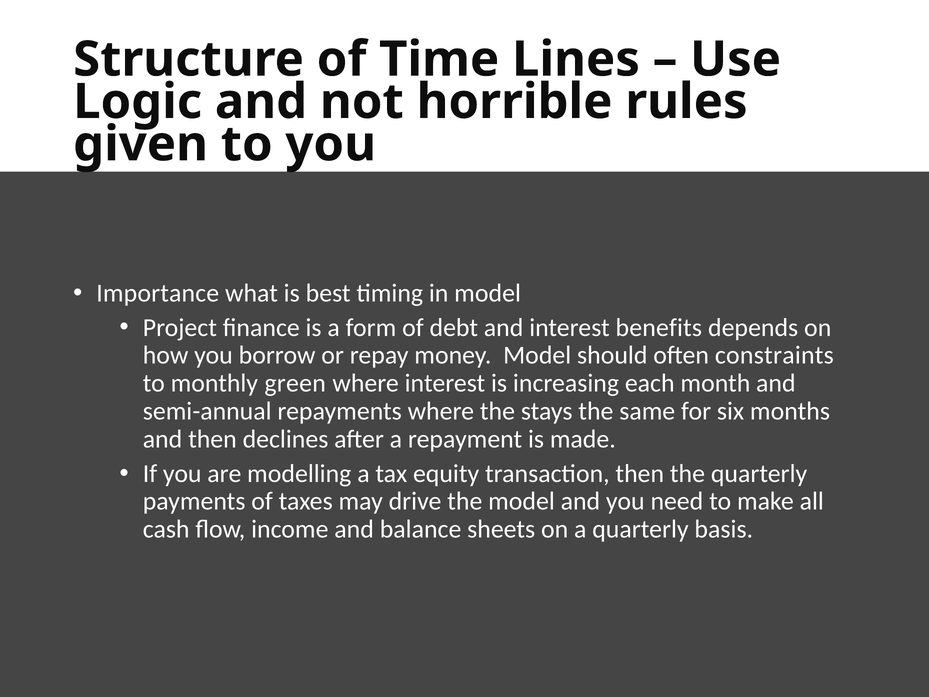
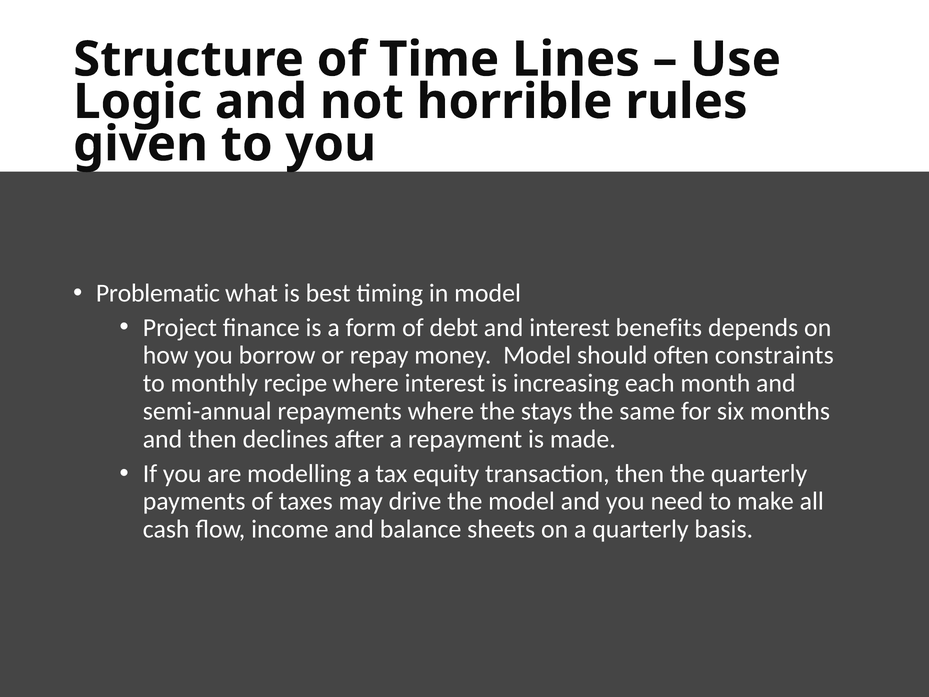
Importance: Importance -> Problematic (158, 293)
green: green -> recipe (295, 383)
